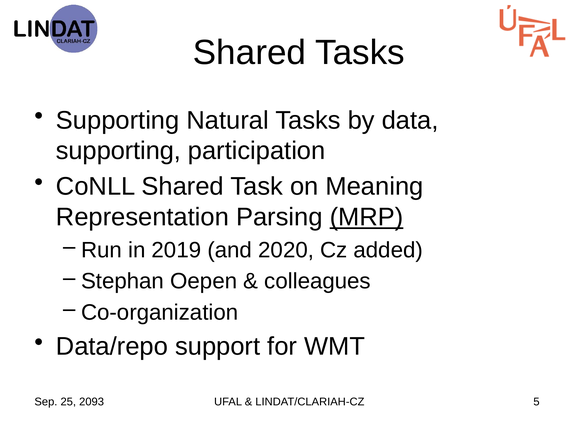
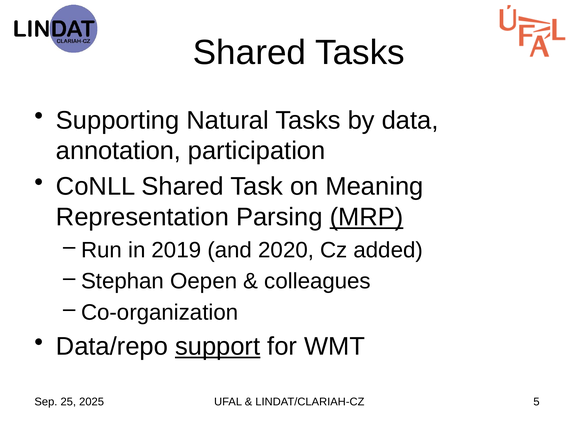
supporting: supporting -> annotation (118, 151)
support underline: none -> present (218, 347)
2093: 2093 -> 2025 (92, 402)
